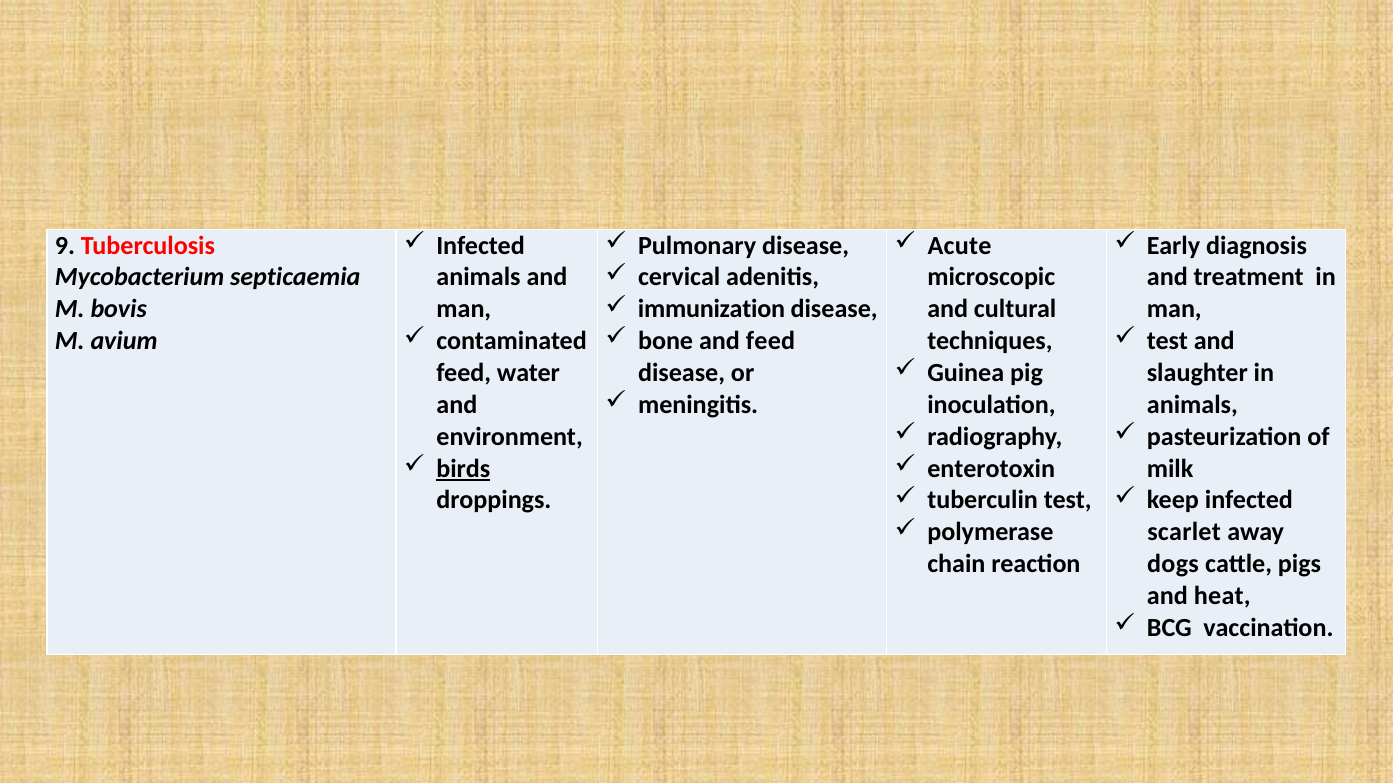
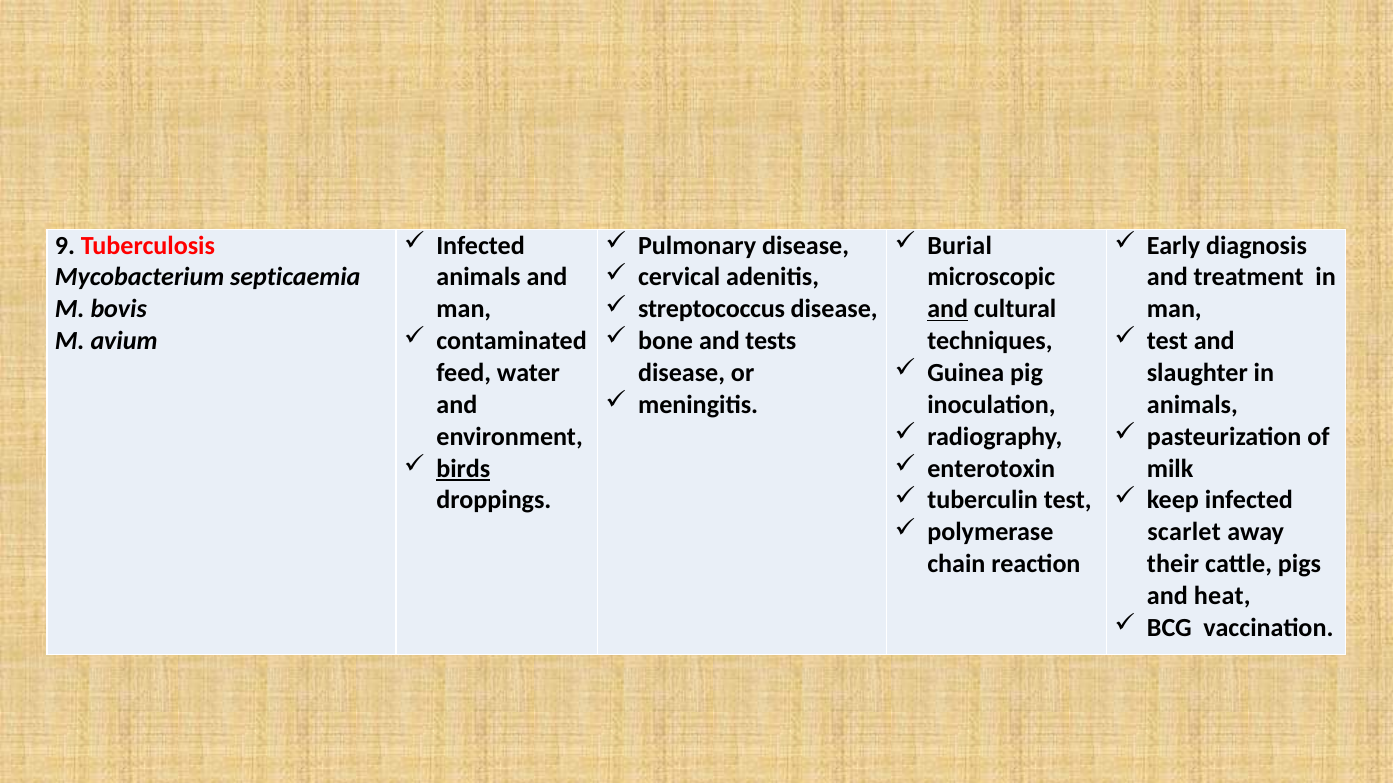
Acute: Acute -> Burial (960, 246)
immunization: immunization -> streptococcus (711, 309)
and underline: none -> present (948, 309)
and feed: feed -> tests (771, 341)
dogs: dogs -> their (1173, 564)
